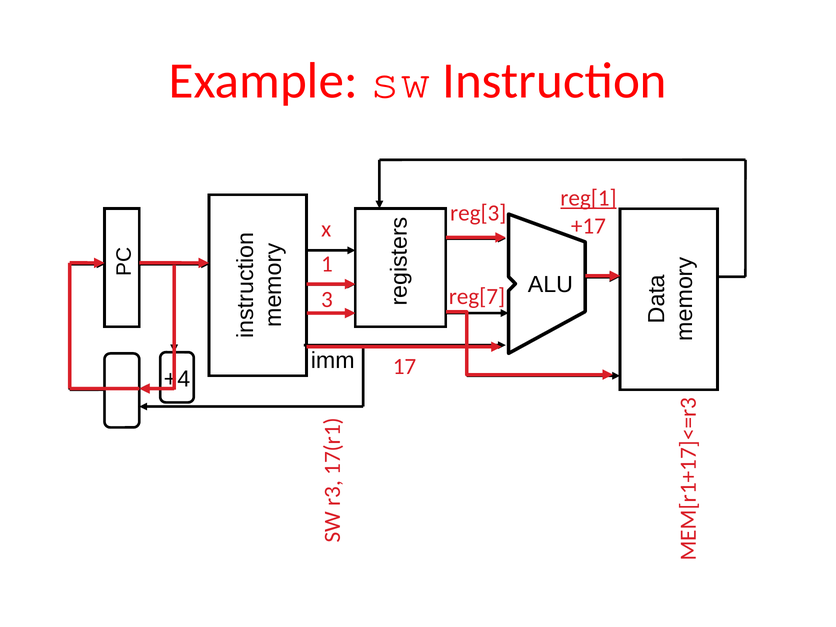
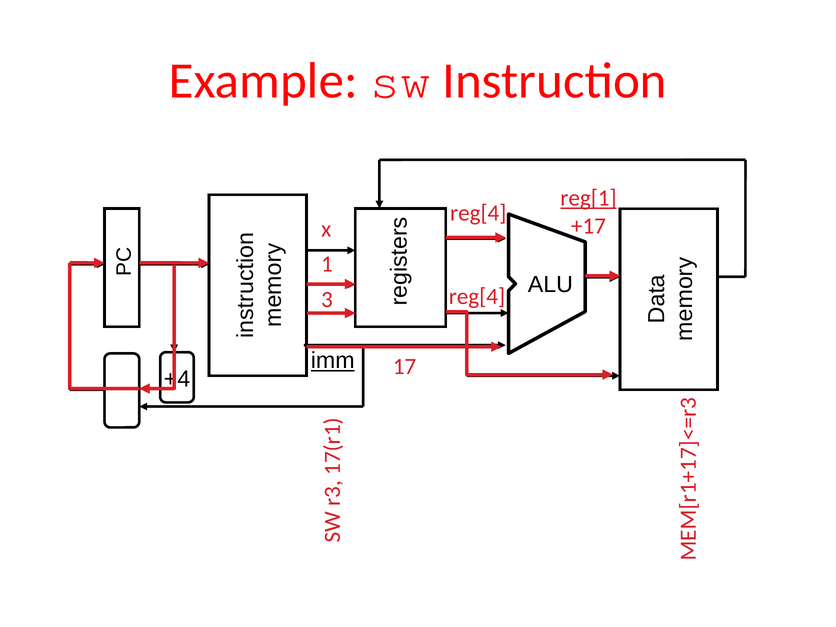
reg[3: reg[3 -> reg[4 (478, 213)
reg[7: reg[7 -> reg[4 (477, 297)
imm underline: none -> present (333, 361)
